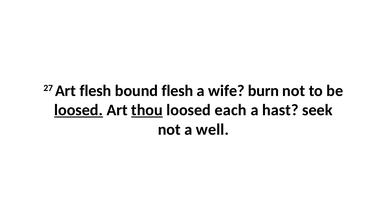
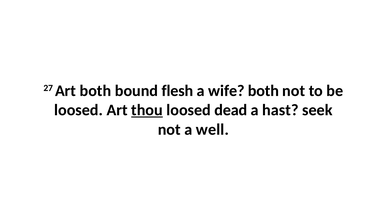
Art flesh: flesh -> both (95, 91)
wife burn: burn -> both (263, 91)
loosed underline: present -> none (79, 110)
each: each -> dead (231, 110)
